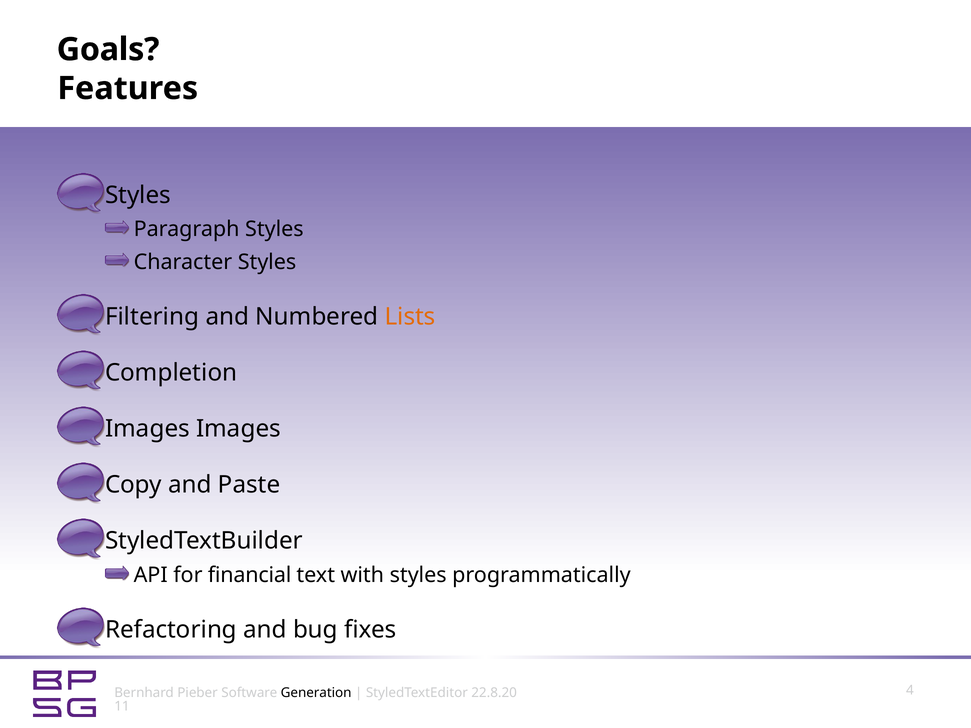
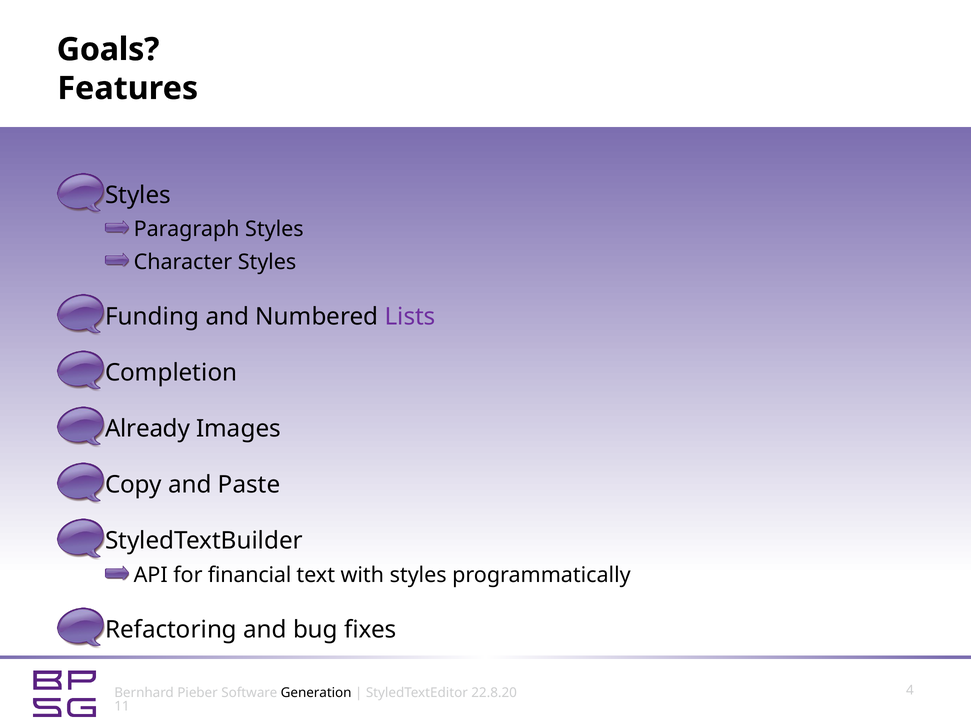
Filtering: Filtering -> Funding (152, 317)
Lists colour: orange -> purple (410, 317)
Images: Images -> Already (148, 429)
